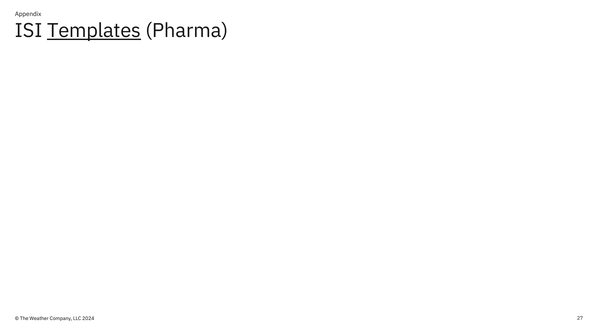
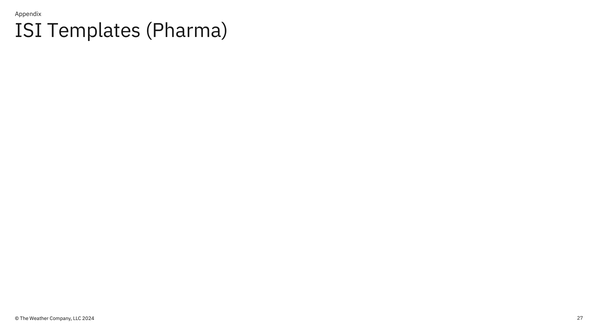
Templates underline: present -> none (94, 31)
